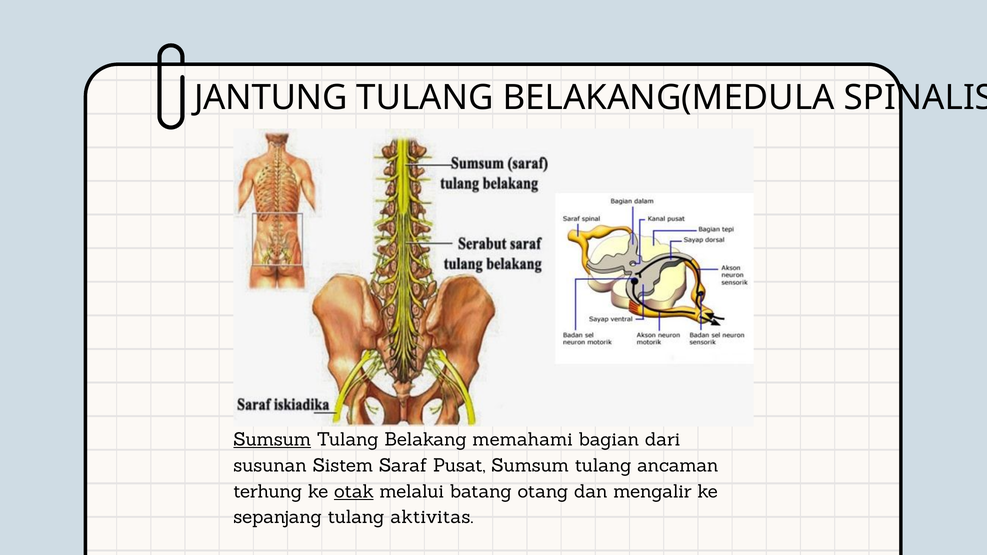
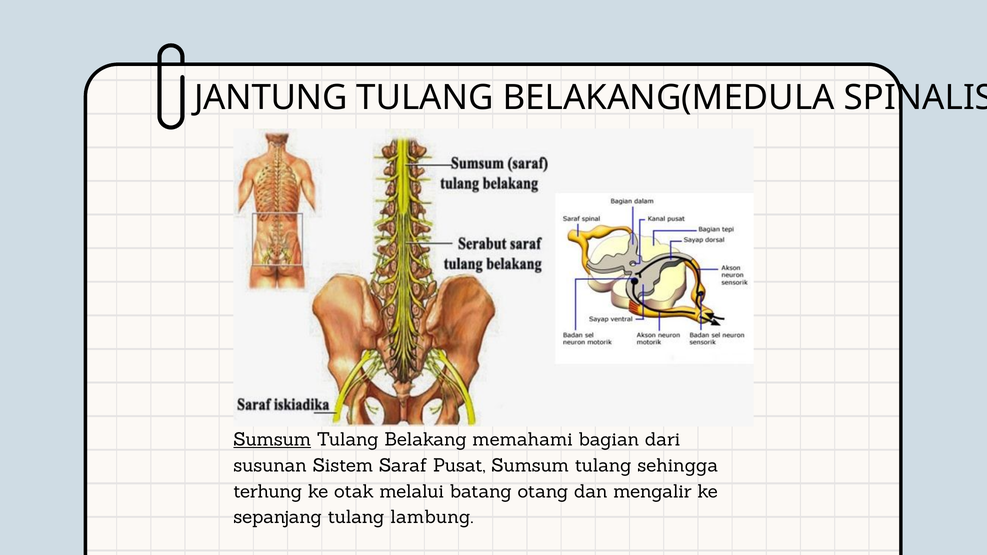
ancaman: ancaman -> sehingga (678, 466)
otak underline: present -> none (354, 492)
aktivitas: aktivitas -> lambung (432, 518)
